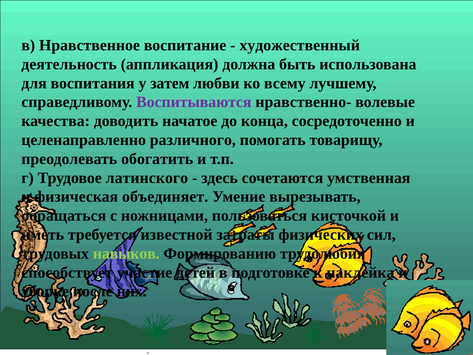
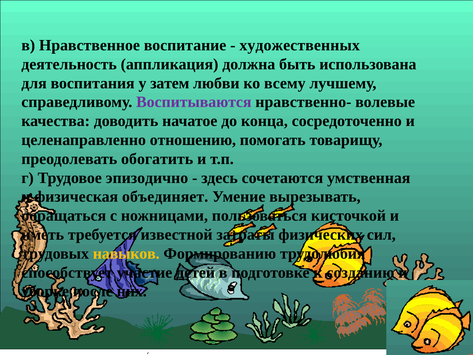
художественный: художественный -> художественных (300, 45)
различного: различного -> отношению (193, 140)
латинского: латинского -> эпизодично (147, 178)
навыков colour: light green -> yellow (126, 253)
наклейка: наклейка -> созданию (360, 272)
